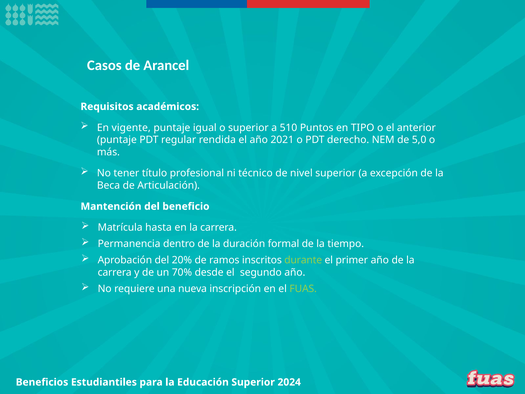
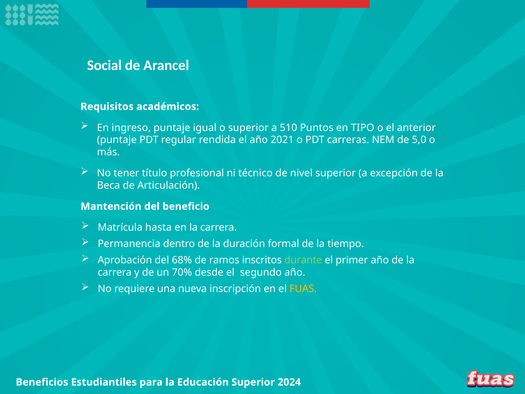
Casos: Casos -> Social (104, 65)
vigente: vigente -> ingreso (131, 128)
derecho: derecho -> carreras (348, 140)
20%: 20% -> 68% (182, 260)
FUAS colour: light green -> yellow (303, 289)
